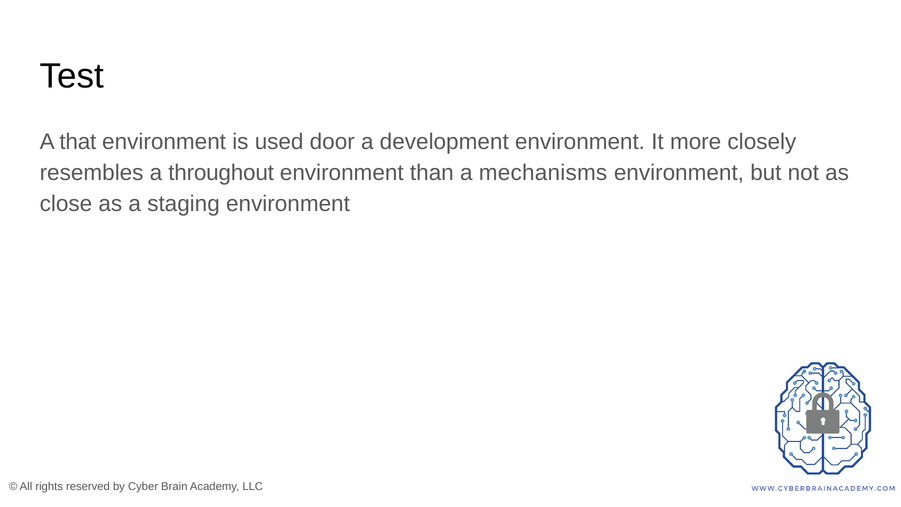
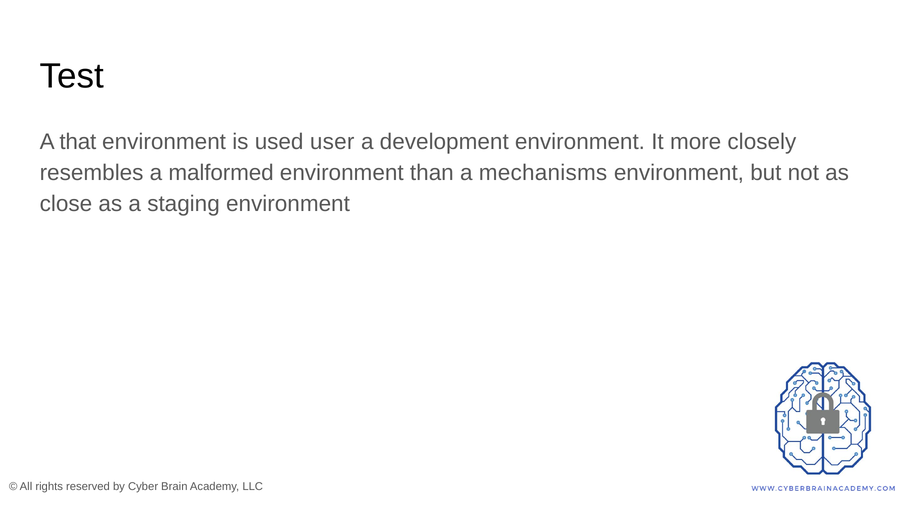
door: door -> user (332, 142)
throughout: throughout -> malformed (221, 173)
